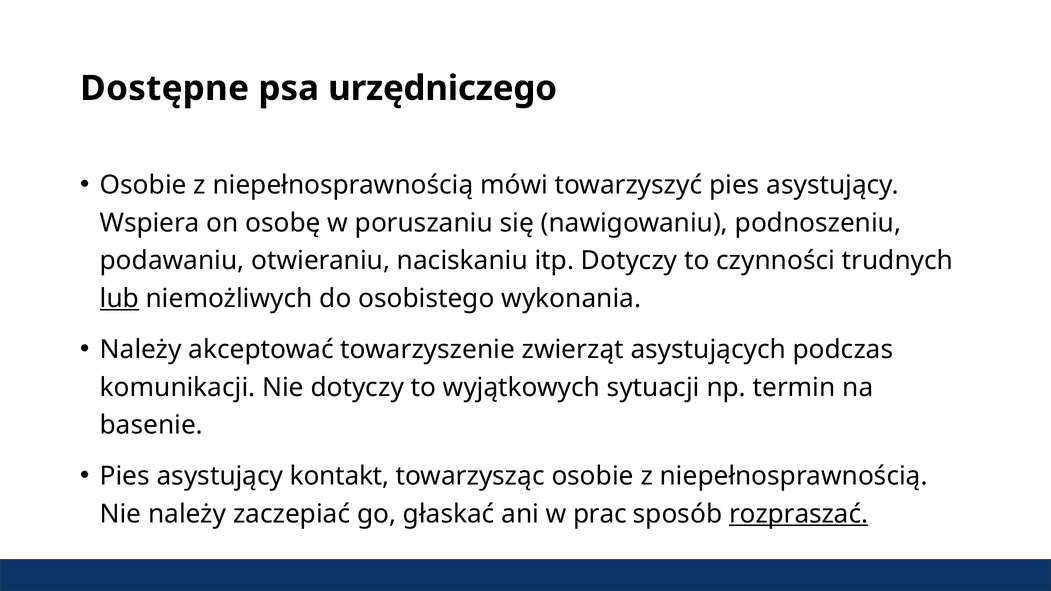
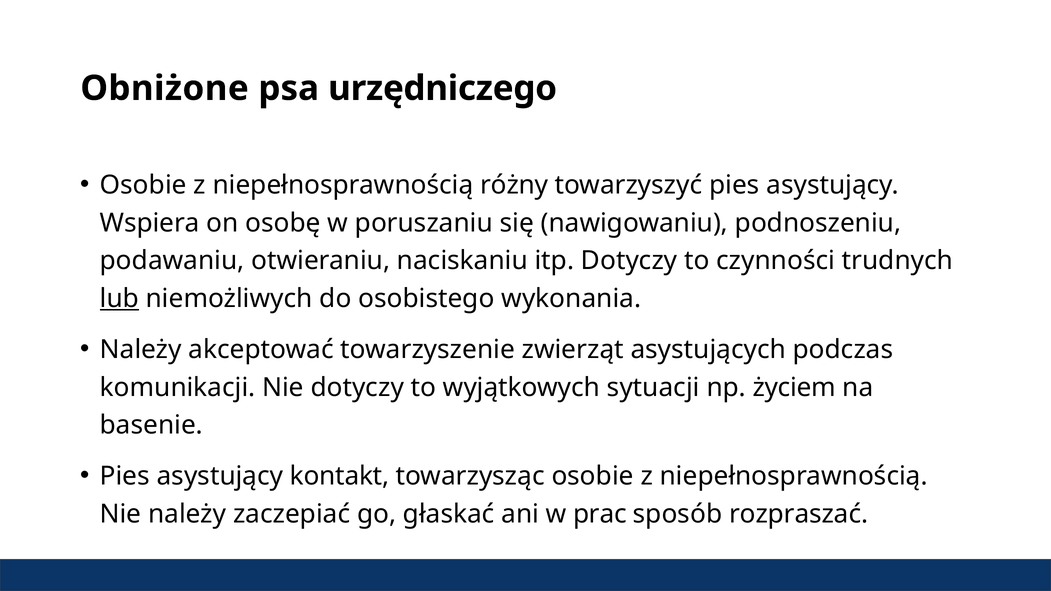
Dostępne: Dostępne -> Obniżone (165, 88)
mówi: mówi -> różny (514, 185)
termin: termin -> życiem (794, 388)
rozpraszać underline: present -> none (799, 514)
